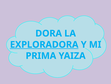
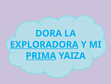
PRIMA underline: none -> present (41, 55)
